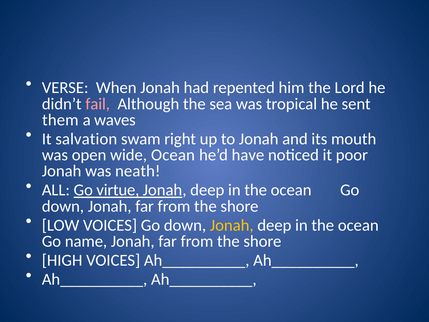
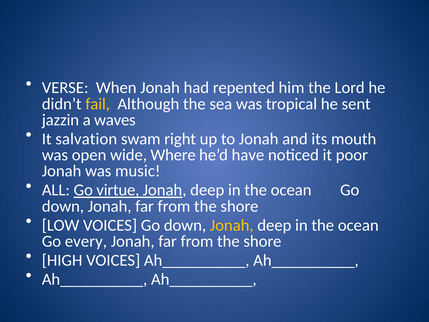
fail colour: pink -> yellow (98, 104)
them: them -> jazzin (60, 120)
wide Ocean: Ocean -> Where (173, 155)
neath: neath -> music (138, 171)
name: name -> every (86, 241)
